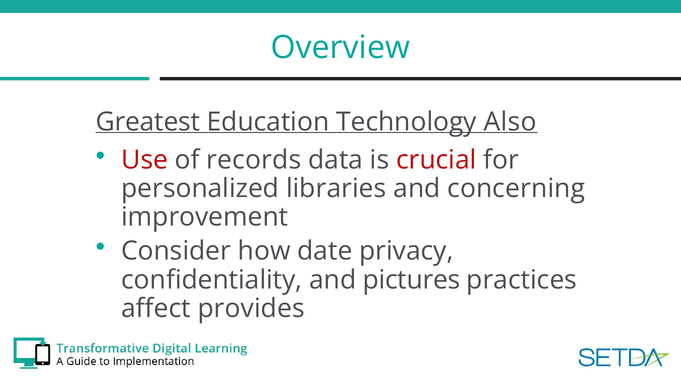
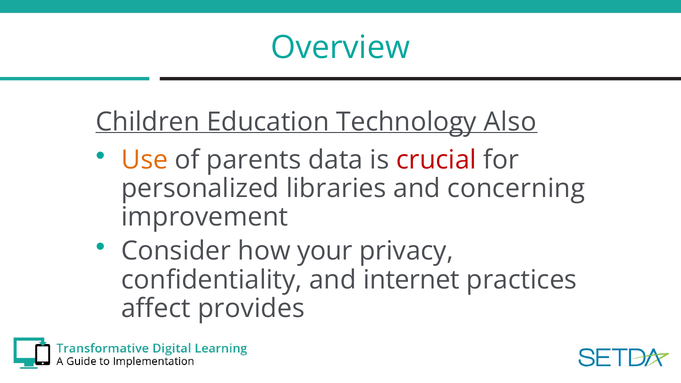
Greatest: Greatest -> Children (148, 122)
Use colour: red -> orange (145, 160)
records: records -> parents (254, 160)
date: date -> your (325, 251)
pictures: pictures -> internet (412, 280)
